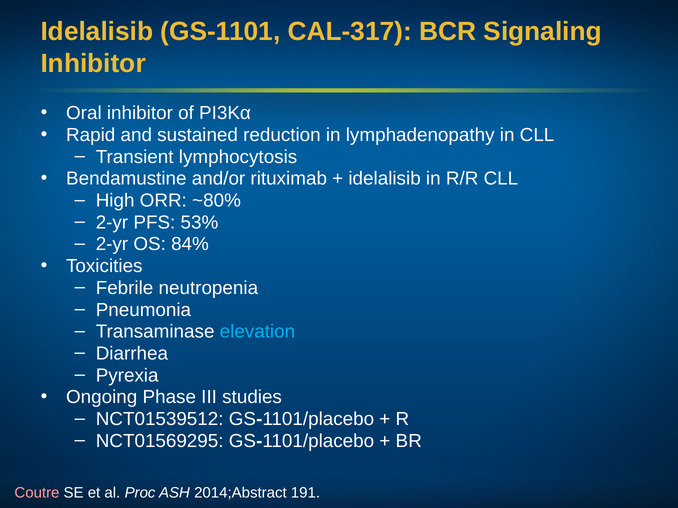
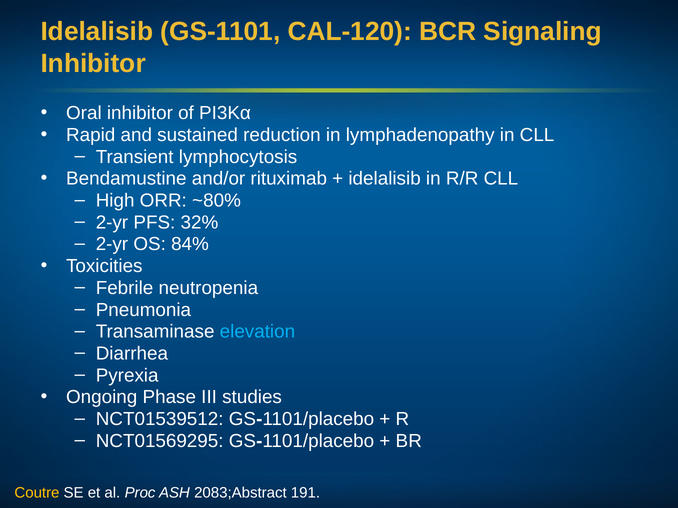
CAL-317: CAL-317 -> CAL-120 (350, 32)
53%: 53% -> 32% (199, 223)
Coutre colour: pink -> yellow (37, 493)
2014;Abstract: 2014;Abstract -> 2083;Abstract (240, 493)
